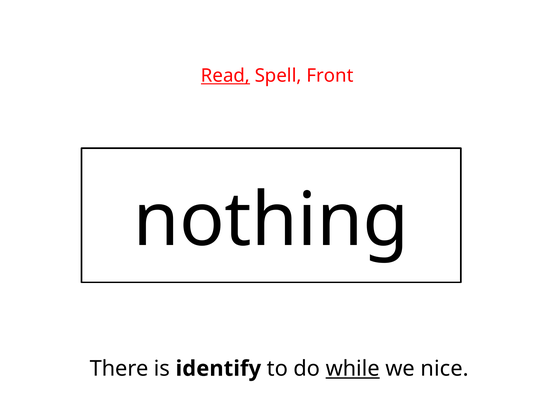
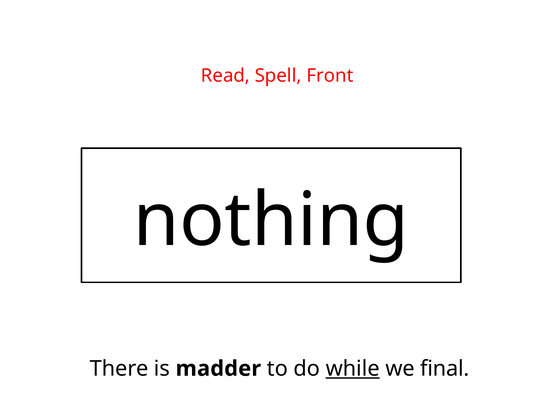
Read underline: present -> none (225, 76)
identify: identify -> madder (218, 369)
nice: nice -> final (445, 369)
